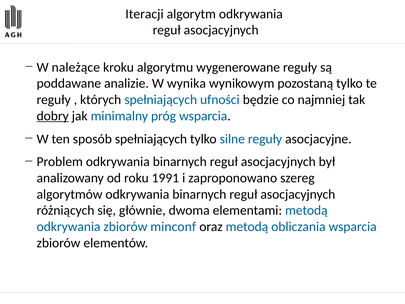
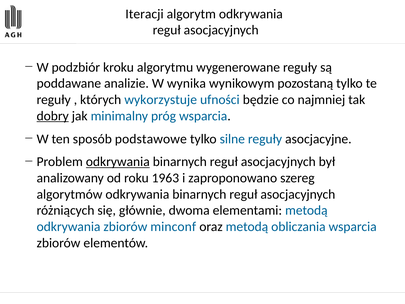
należące: należące -> podzbiór (76, 67)
których spełniających: spełniających -> wykorzystuje (161, 100)
sposób spełniających: spełniających -> podstawowe (151, 139)
odkrywania underline: none -> present (118, 162)
1991: 1991 -> 1963 (165, 178)
